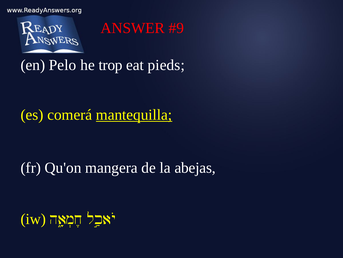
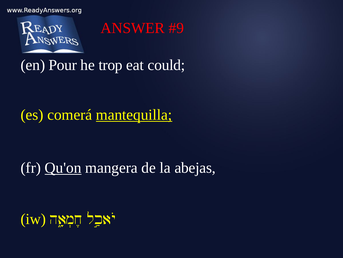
Pelo: Pelo -> Pour (63, 65)
pieds: pieds -> could (166, 65)
Qu'on underline: none -> present (63, 167)
